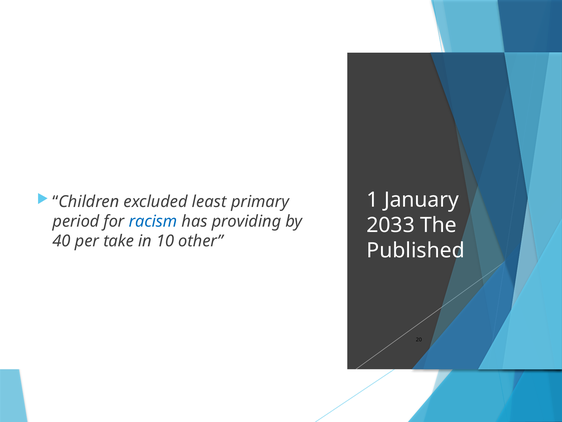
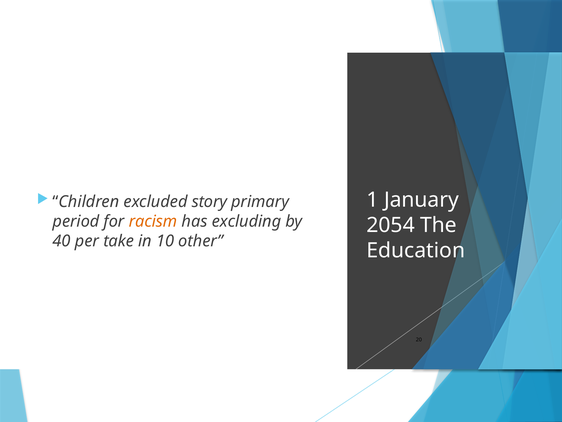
least: least -> story (209, 201)
racism colour: blue -> orange (153, 221)
providing: providing -> excluding (246, 221)
2033: 2033 -> 2054 (391, 225)
Published: Published -> Education (416, 250)
